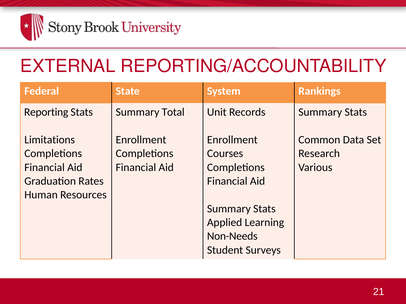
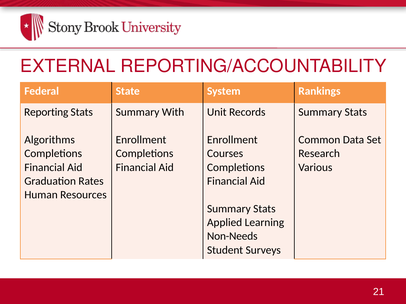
Total: Total -> With (173, 112)
Limitations: Limitations -> Algorithms (50, 140)
